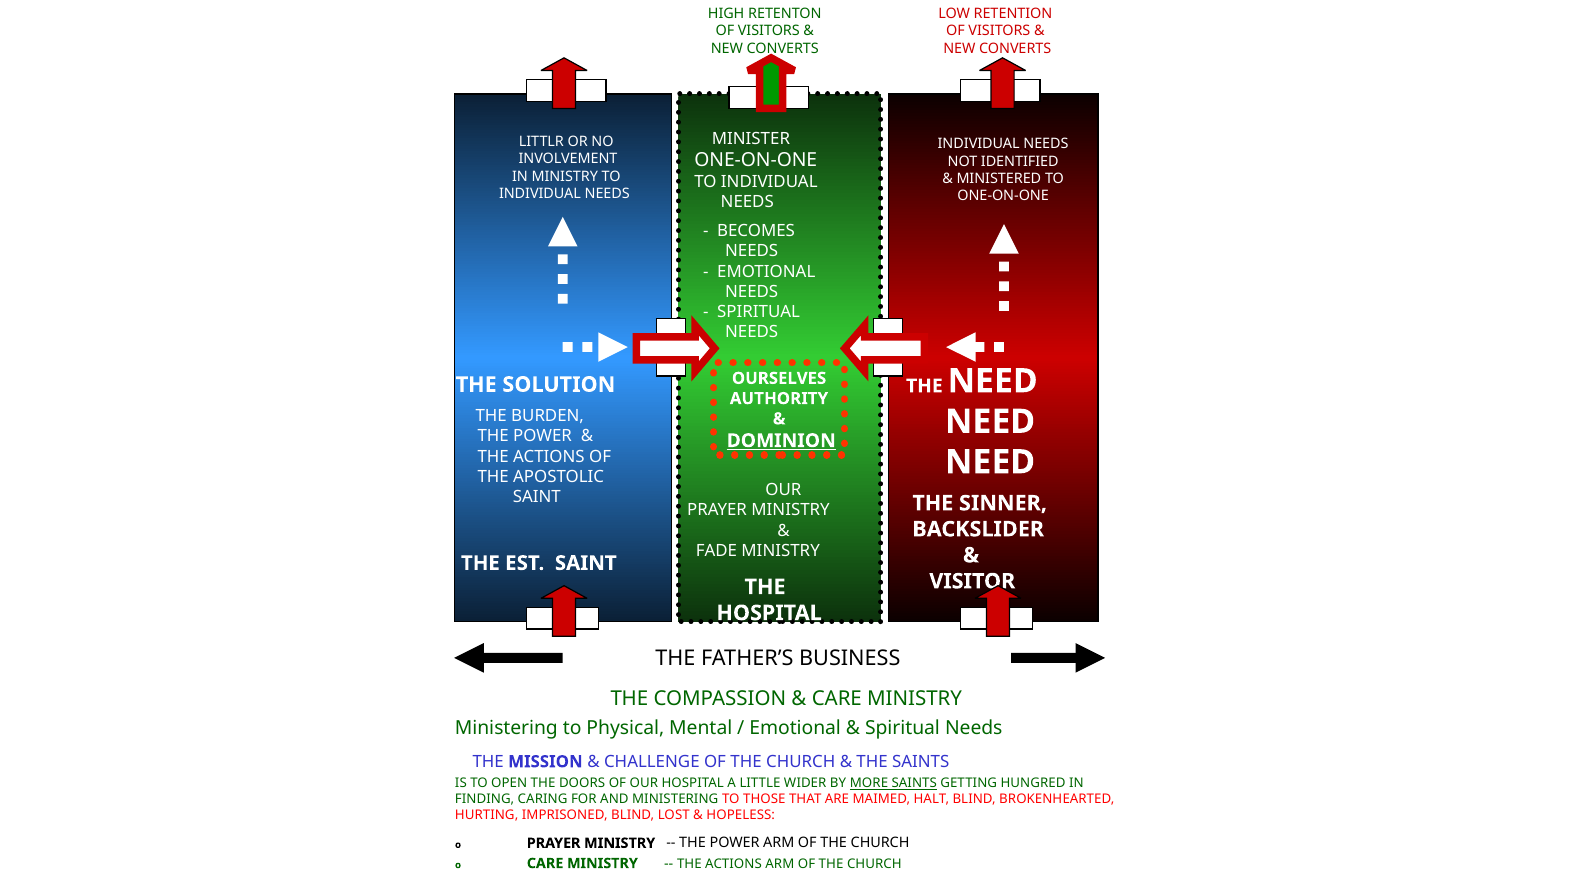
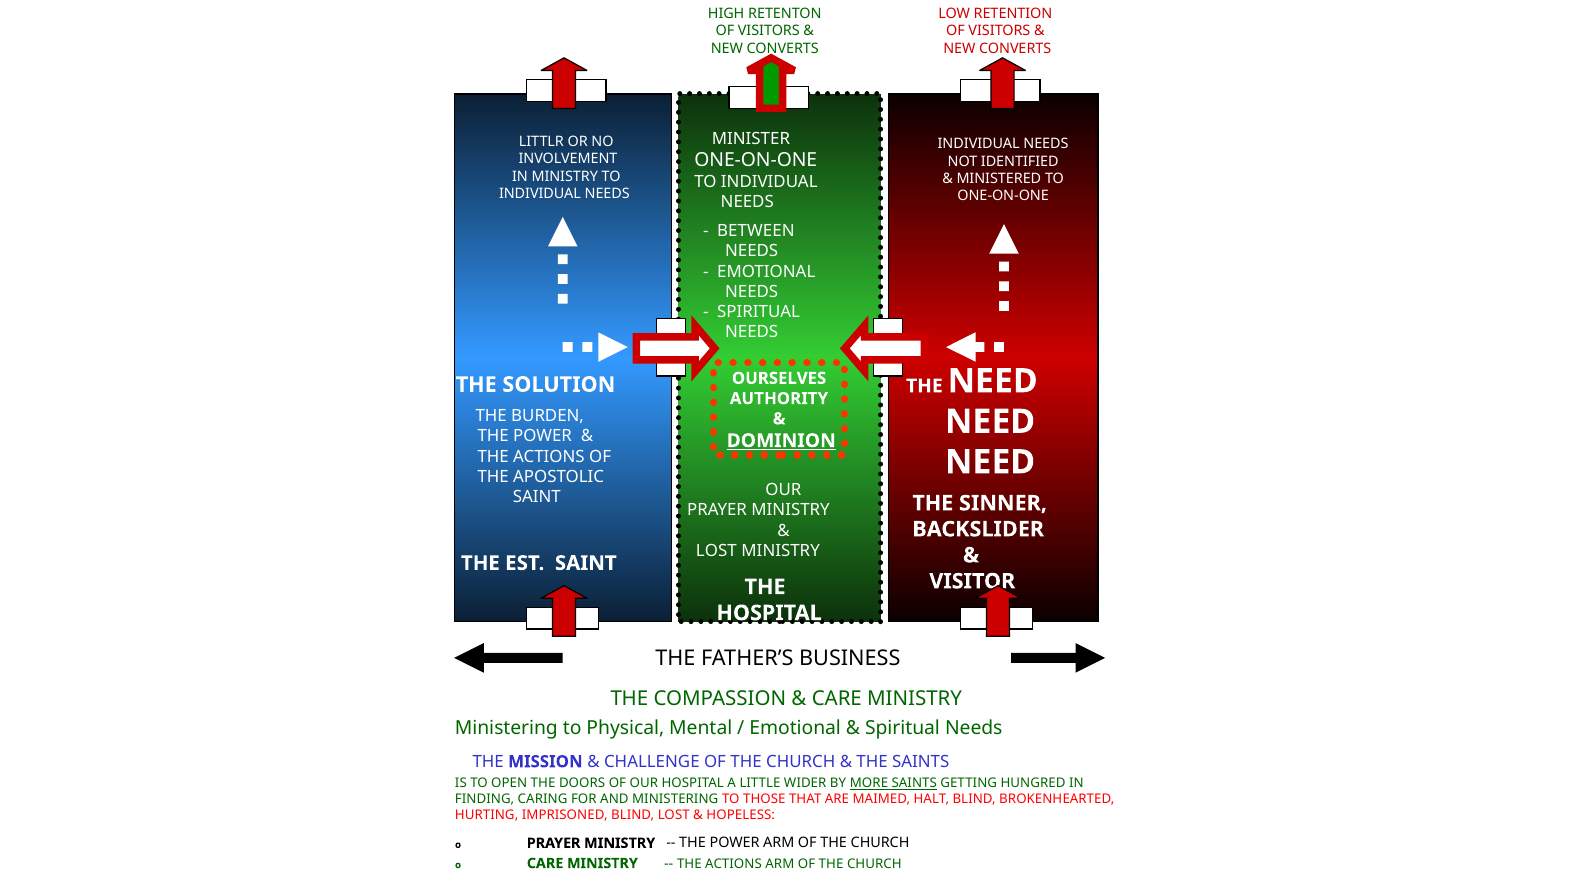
BECOMES: BECOMES -> BETWEEN (756, 231)
FADE: FADE -> LOST (716, 551)
